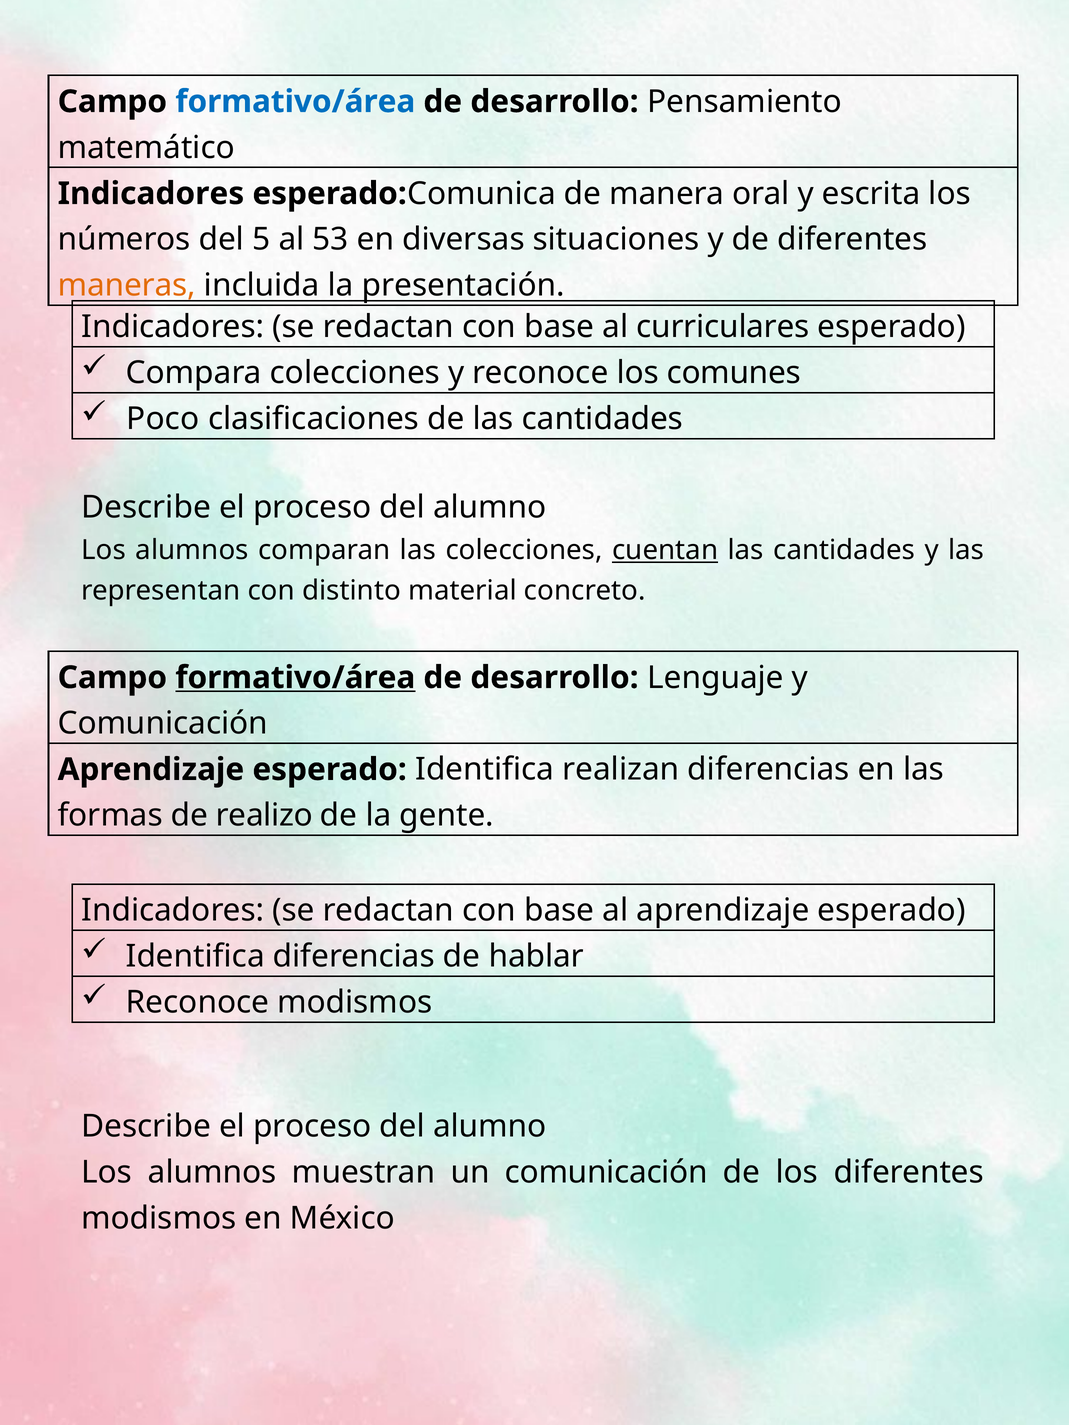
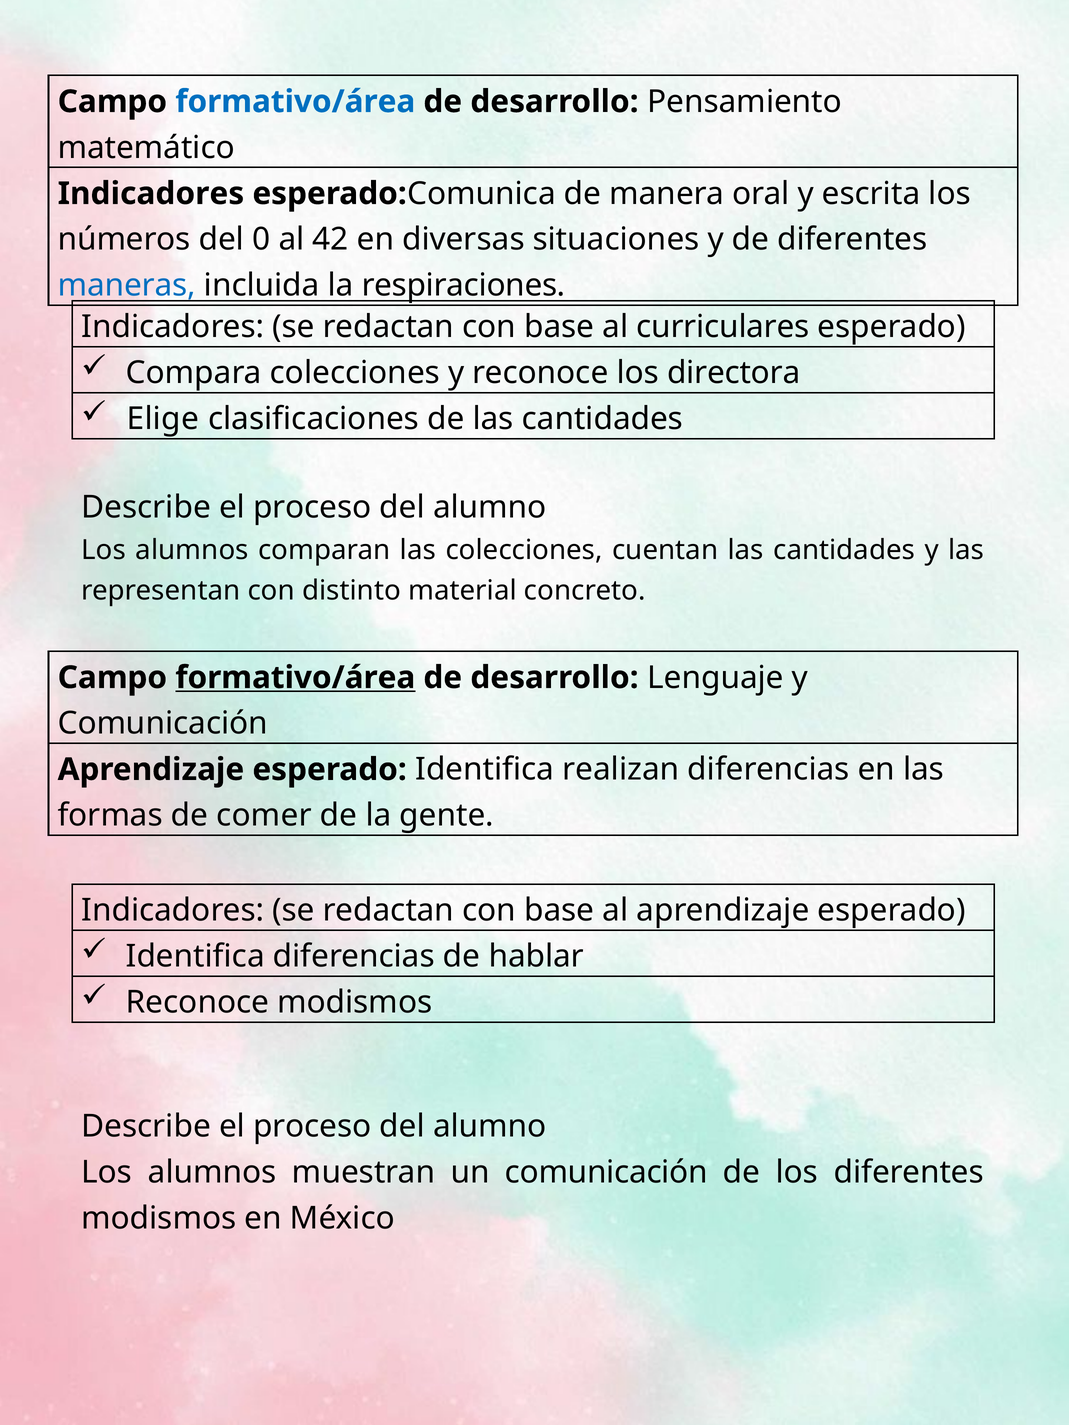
5: 5 -> 0 (261, 240)
53: 53 -> 42 (331, 240)
maneras colour: orange -> blue (127, 286)
presentación: presentación -> respiraciones (463, 286)
comunes: comunes -> directora (734, 373)
Poco: Poco -> Elige (163, 419)
cuentan underline: present -> none (665, 550)
realizo: realizo -> comer (264, 816)
